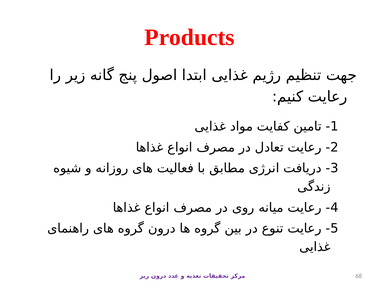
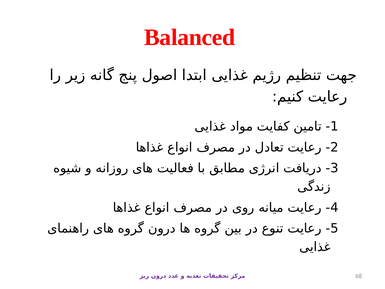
Products: Products -> Balanced (190, 37)
